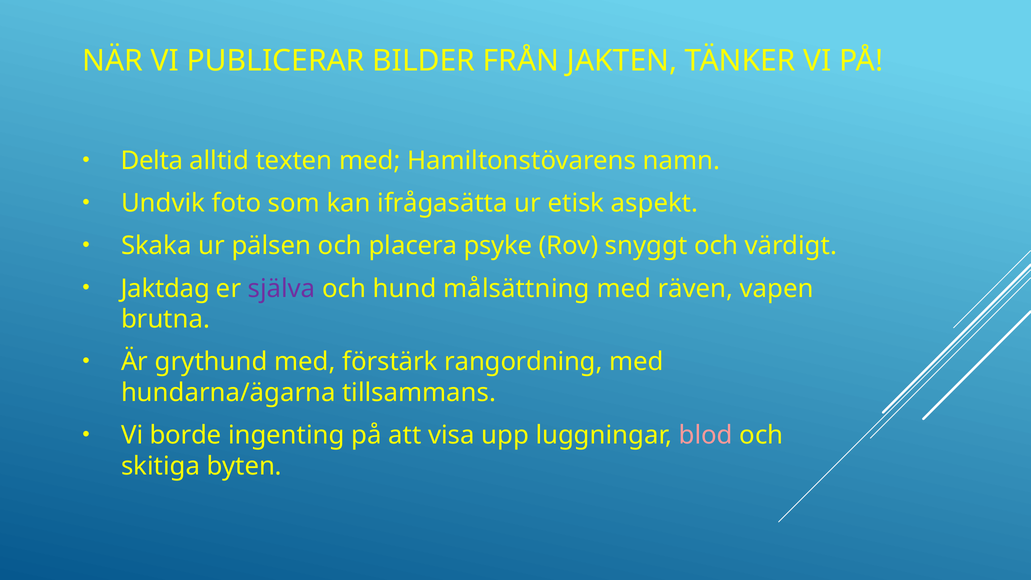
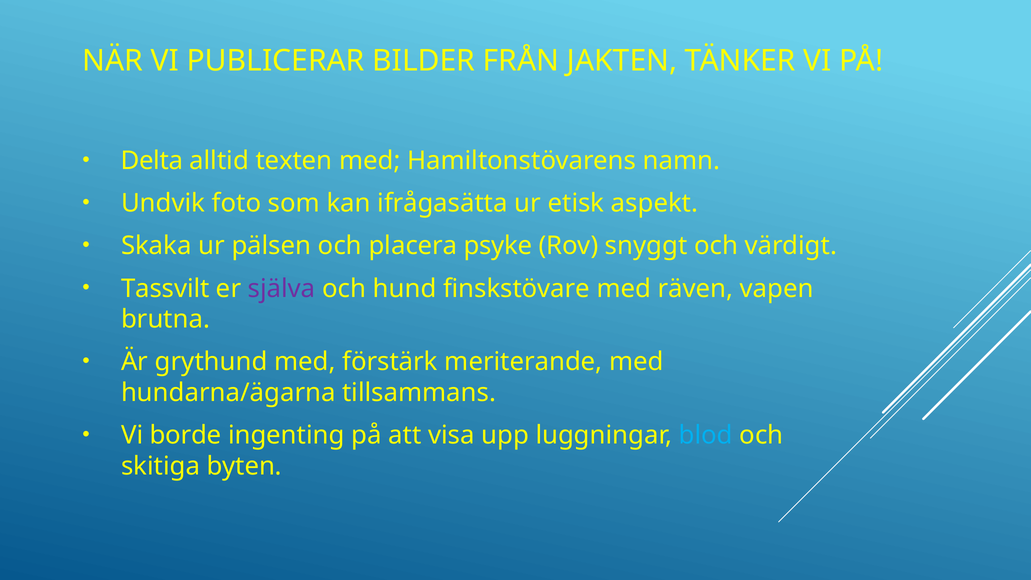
Jaktdag: Jaktdag -> Tassvilt (165, 288)
målsättning: målsättning -> finskstövare (517, 288)
rangordning: rangordning -> meriterande (523, 362)
blod colour: pink -> light blue (706, 435)
